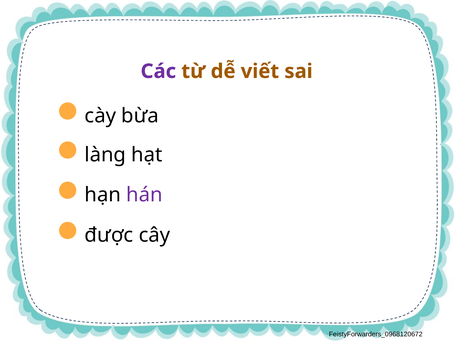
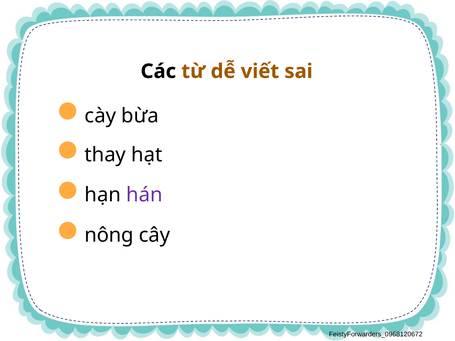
Các colour: purple -> black (158, 71)
làng: làng -> thay (105, 155)
được: được -> nông (109, 235)
